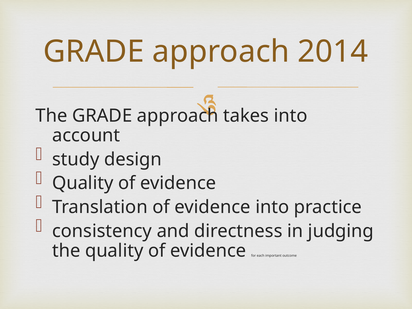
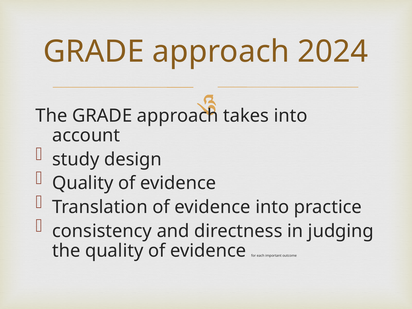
2014: 2014 -> 2024 (333, 52)
